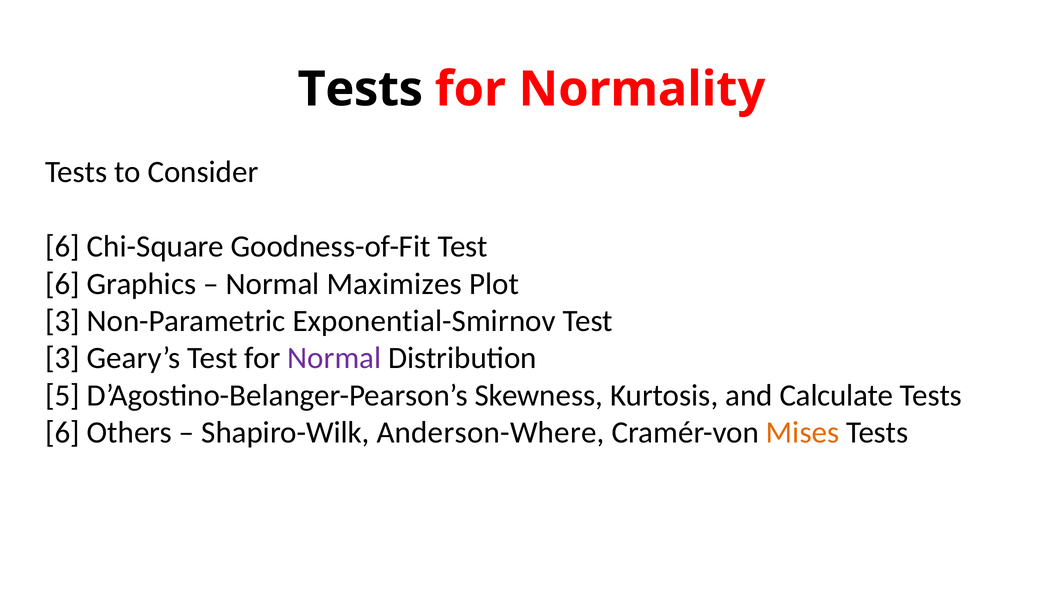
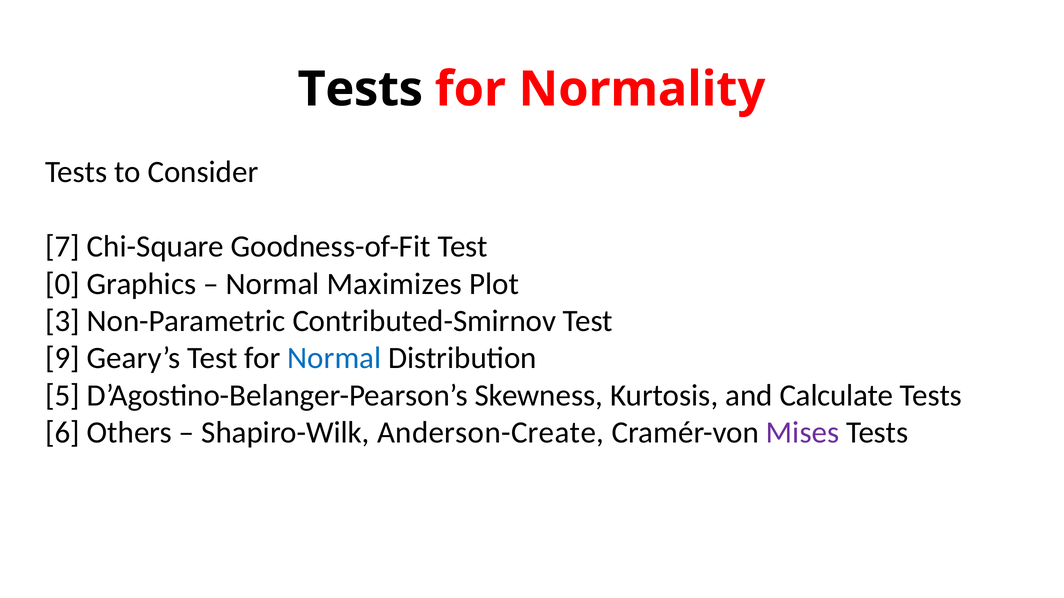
6: 6 -> 7 (63, 247)
6: 6 -> 0 (63, 284)
Exponential-Smirnov: Exponential-Smirnov -> Contributed-Smirnov (424, 321)
3: 3 -> 9 (63, 359)
Normal colour: purple -> blue (334, 359)
Anderson-Where: Anderson-Where -> Anderson-Create (491, 433)
Mises colour: orange -> purple (803, 433)
